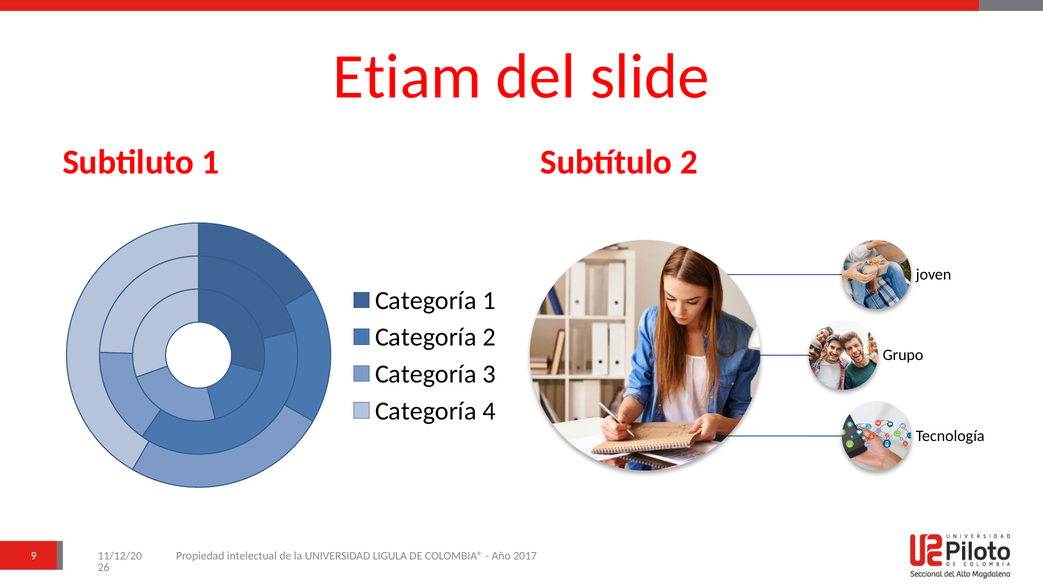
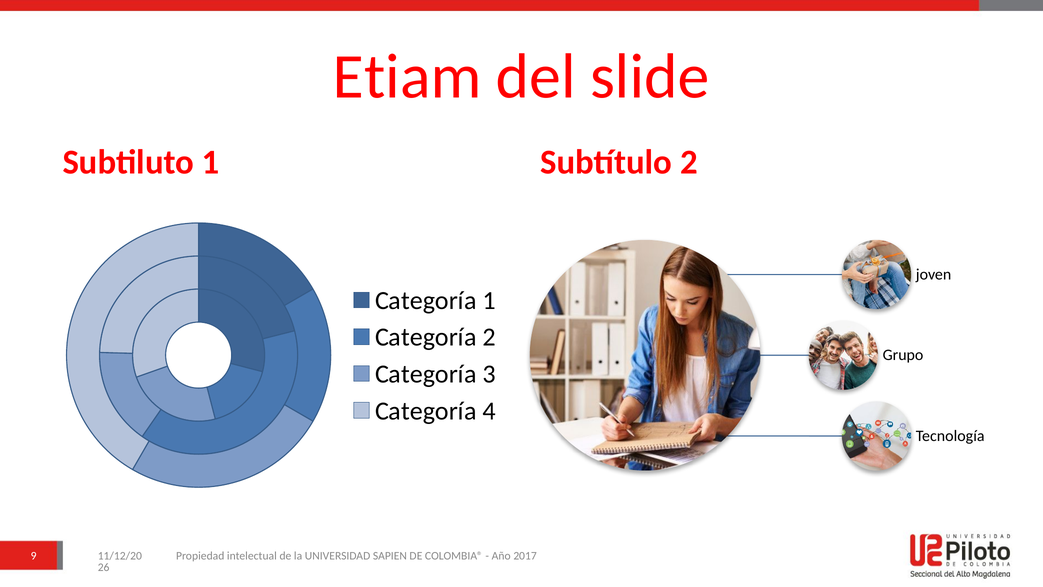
LIGULA: LIGULA -> SAPIEN (390, 556)
